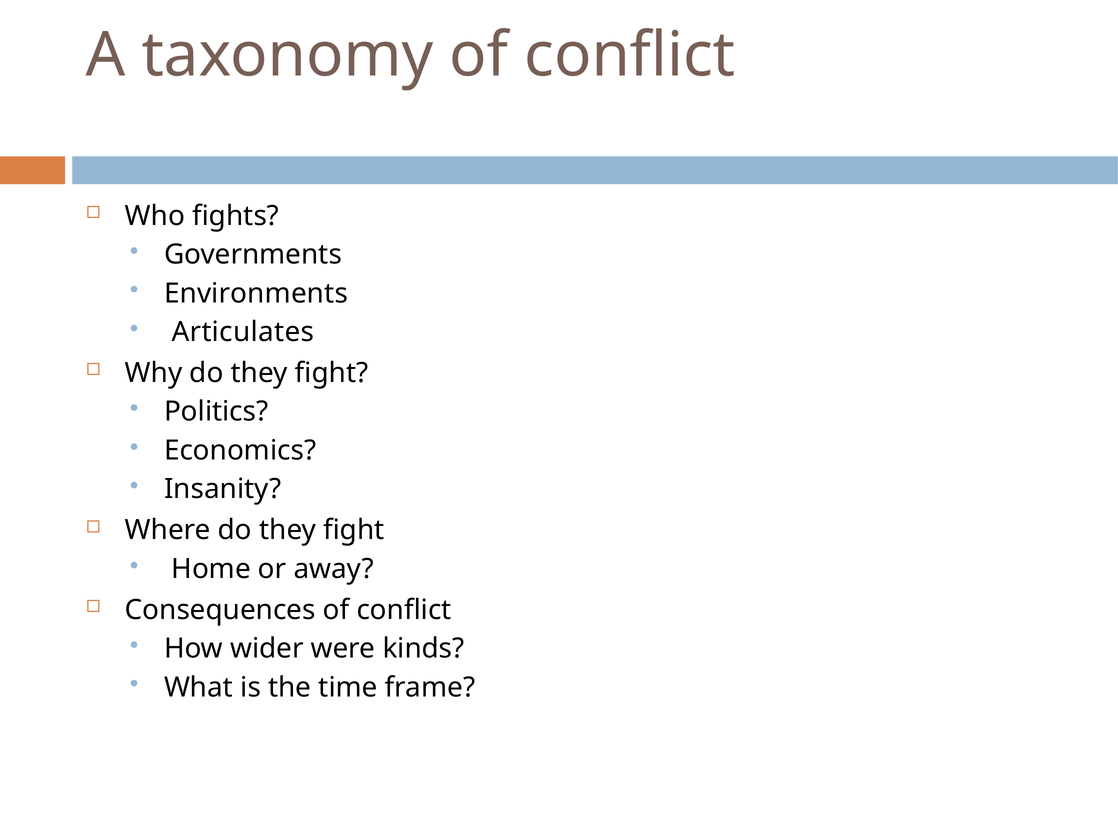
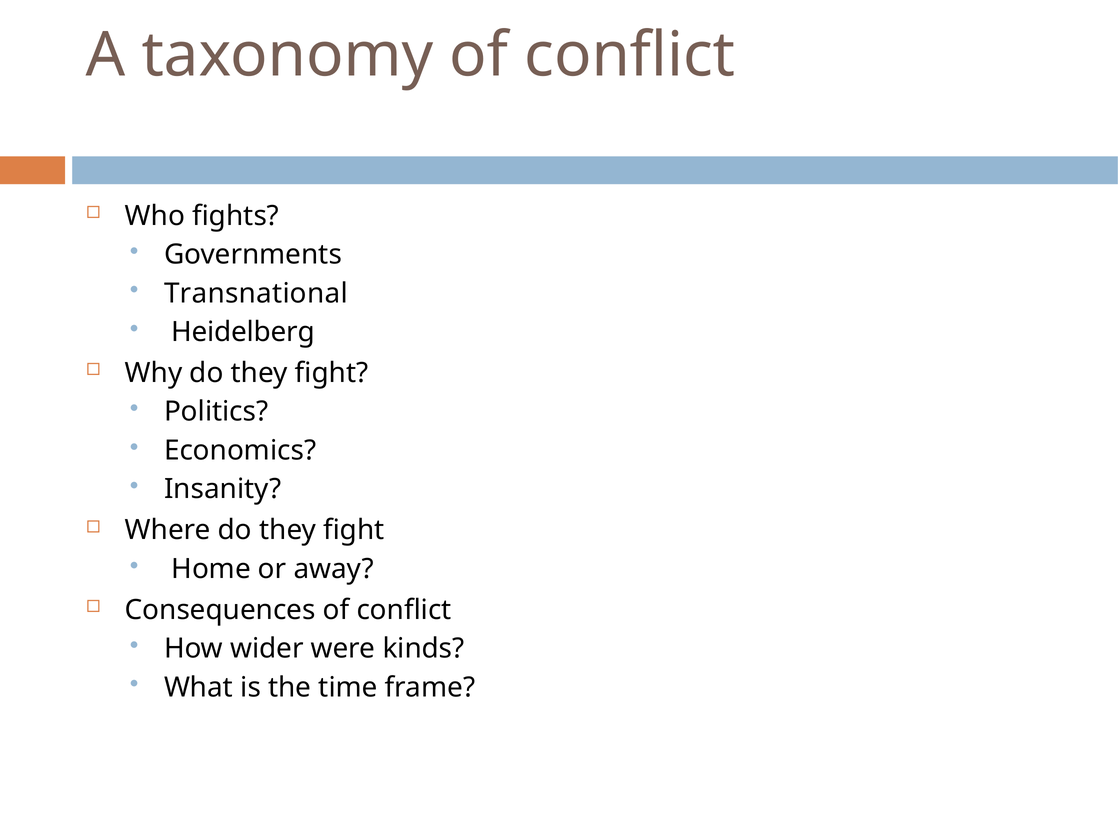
Environments: Environments -> Transnational (256, 294)
Articulates: Articulates -> Heidelberg (243, 332)
